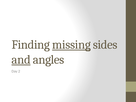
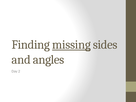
and underline: present -> none (21, 60)
